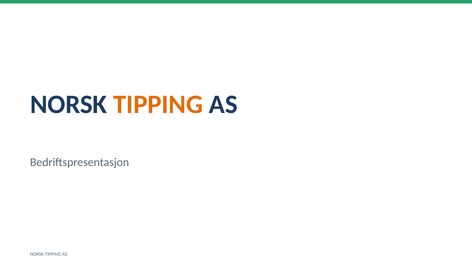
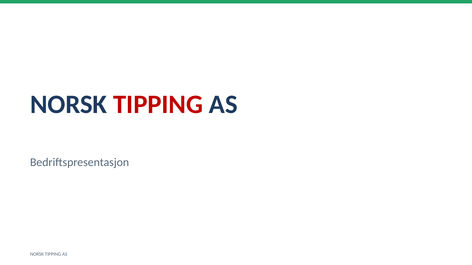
TIPPING colour: orange -> red (158, 105)
